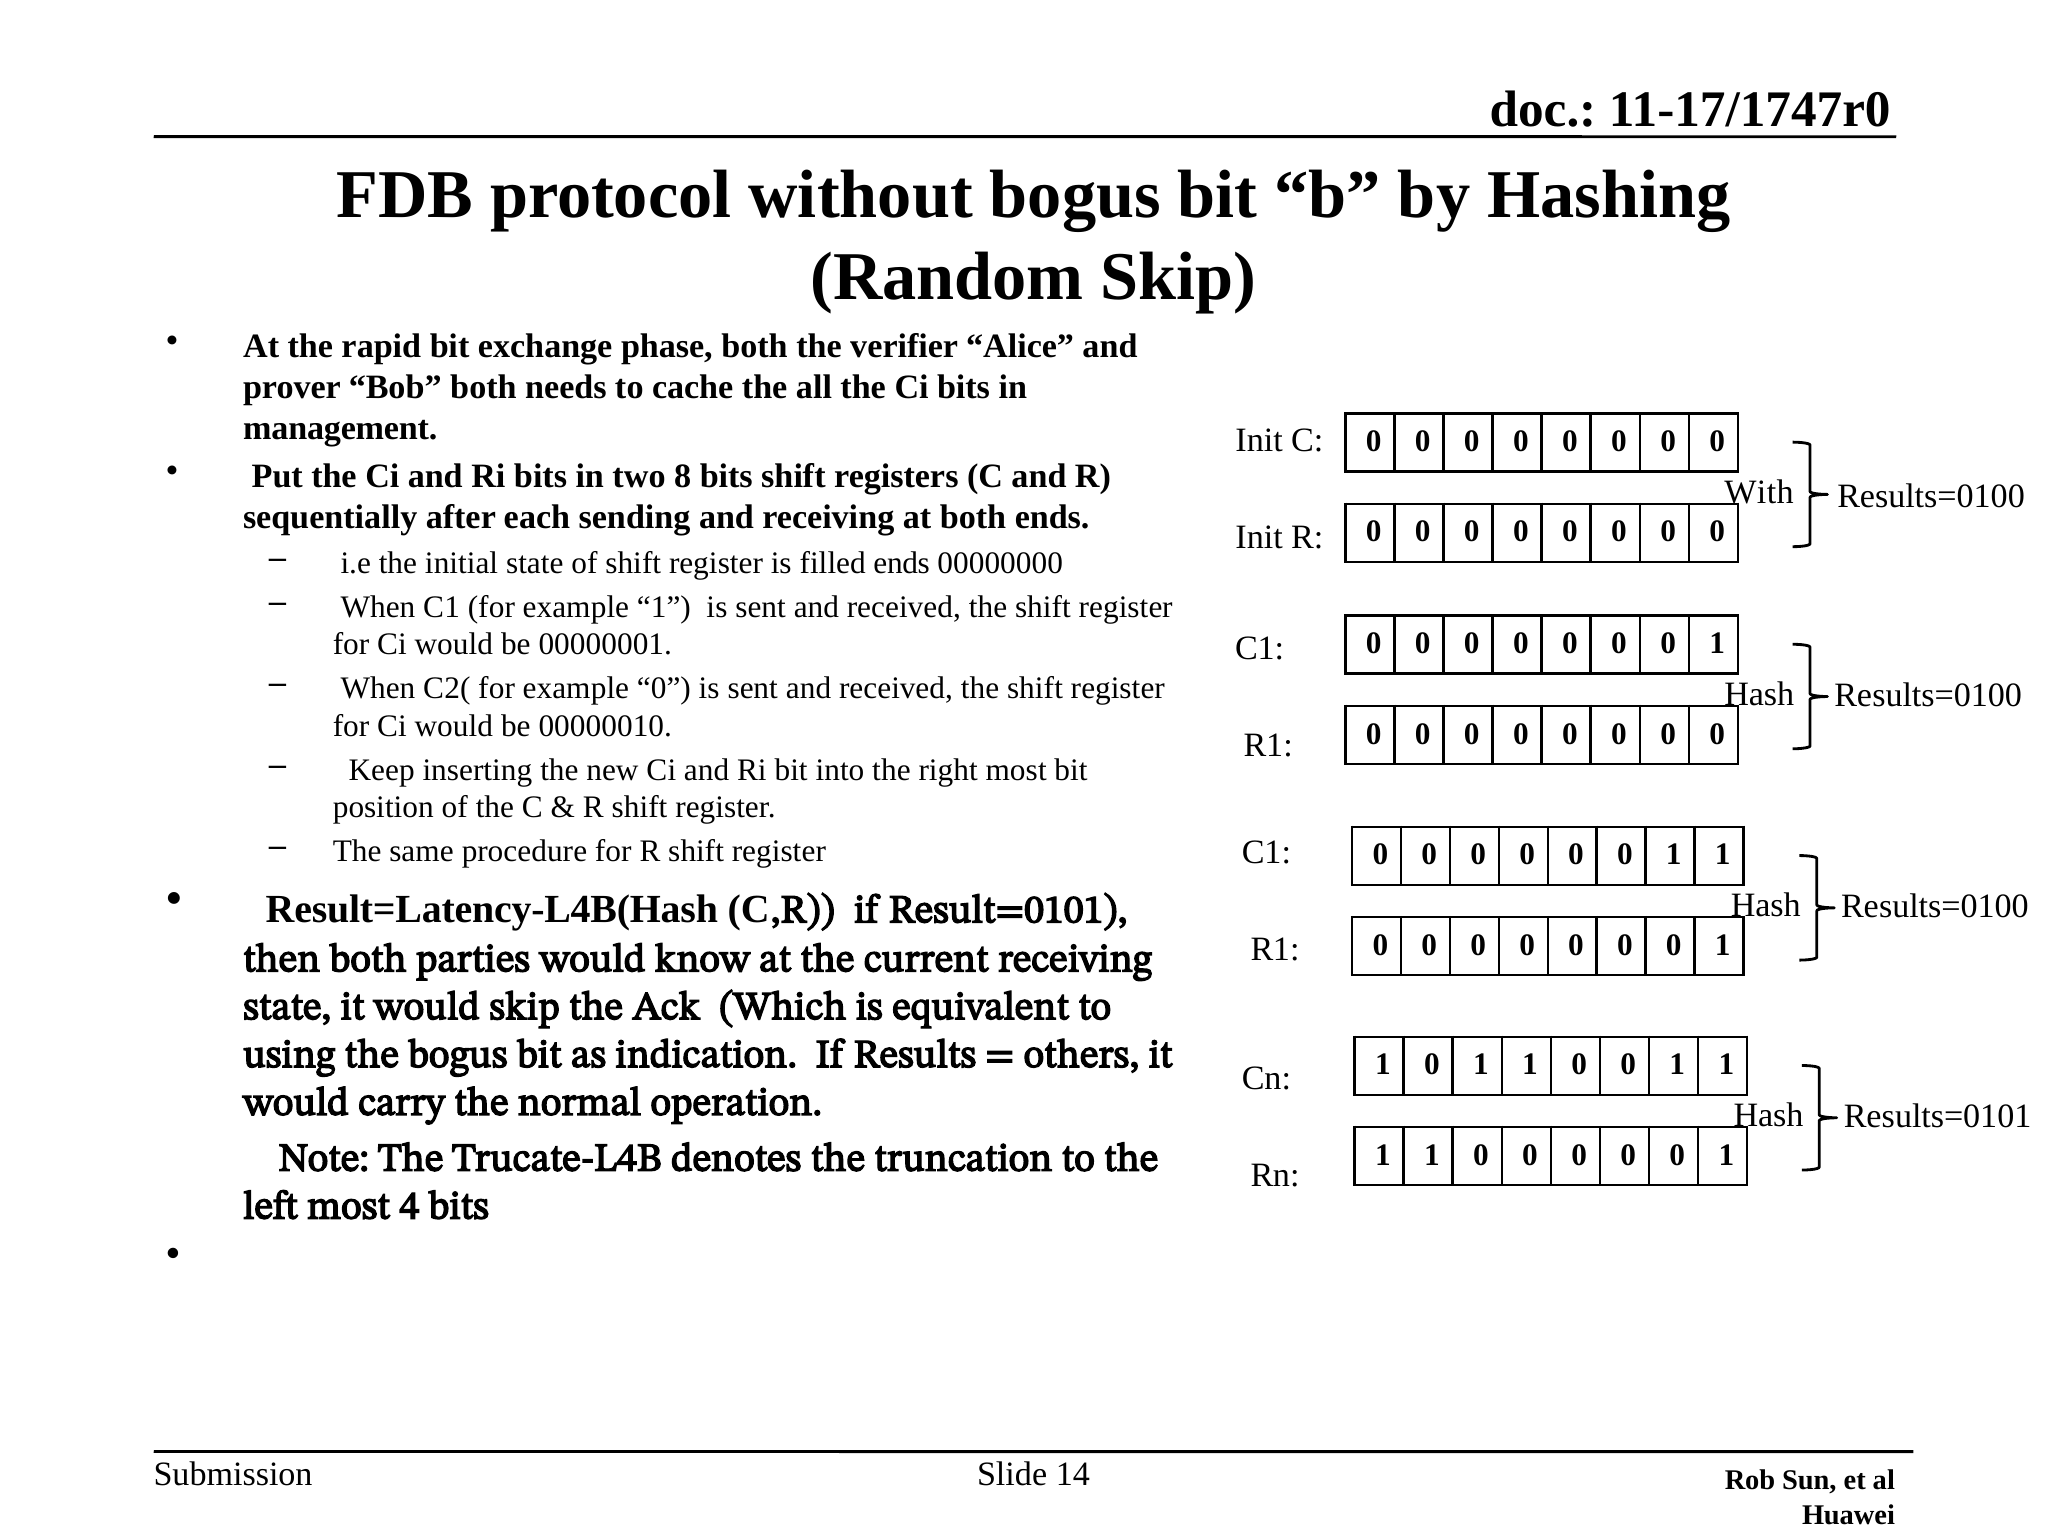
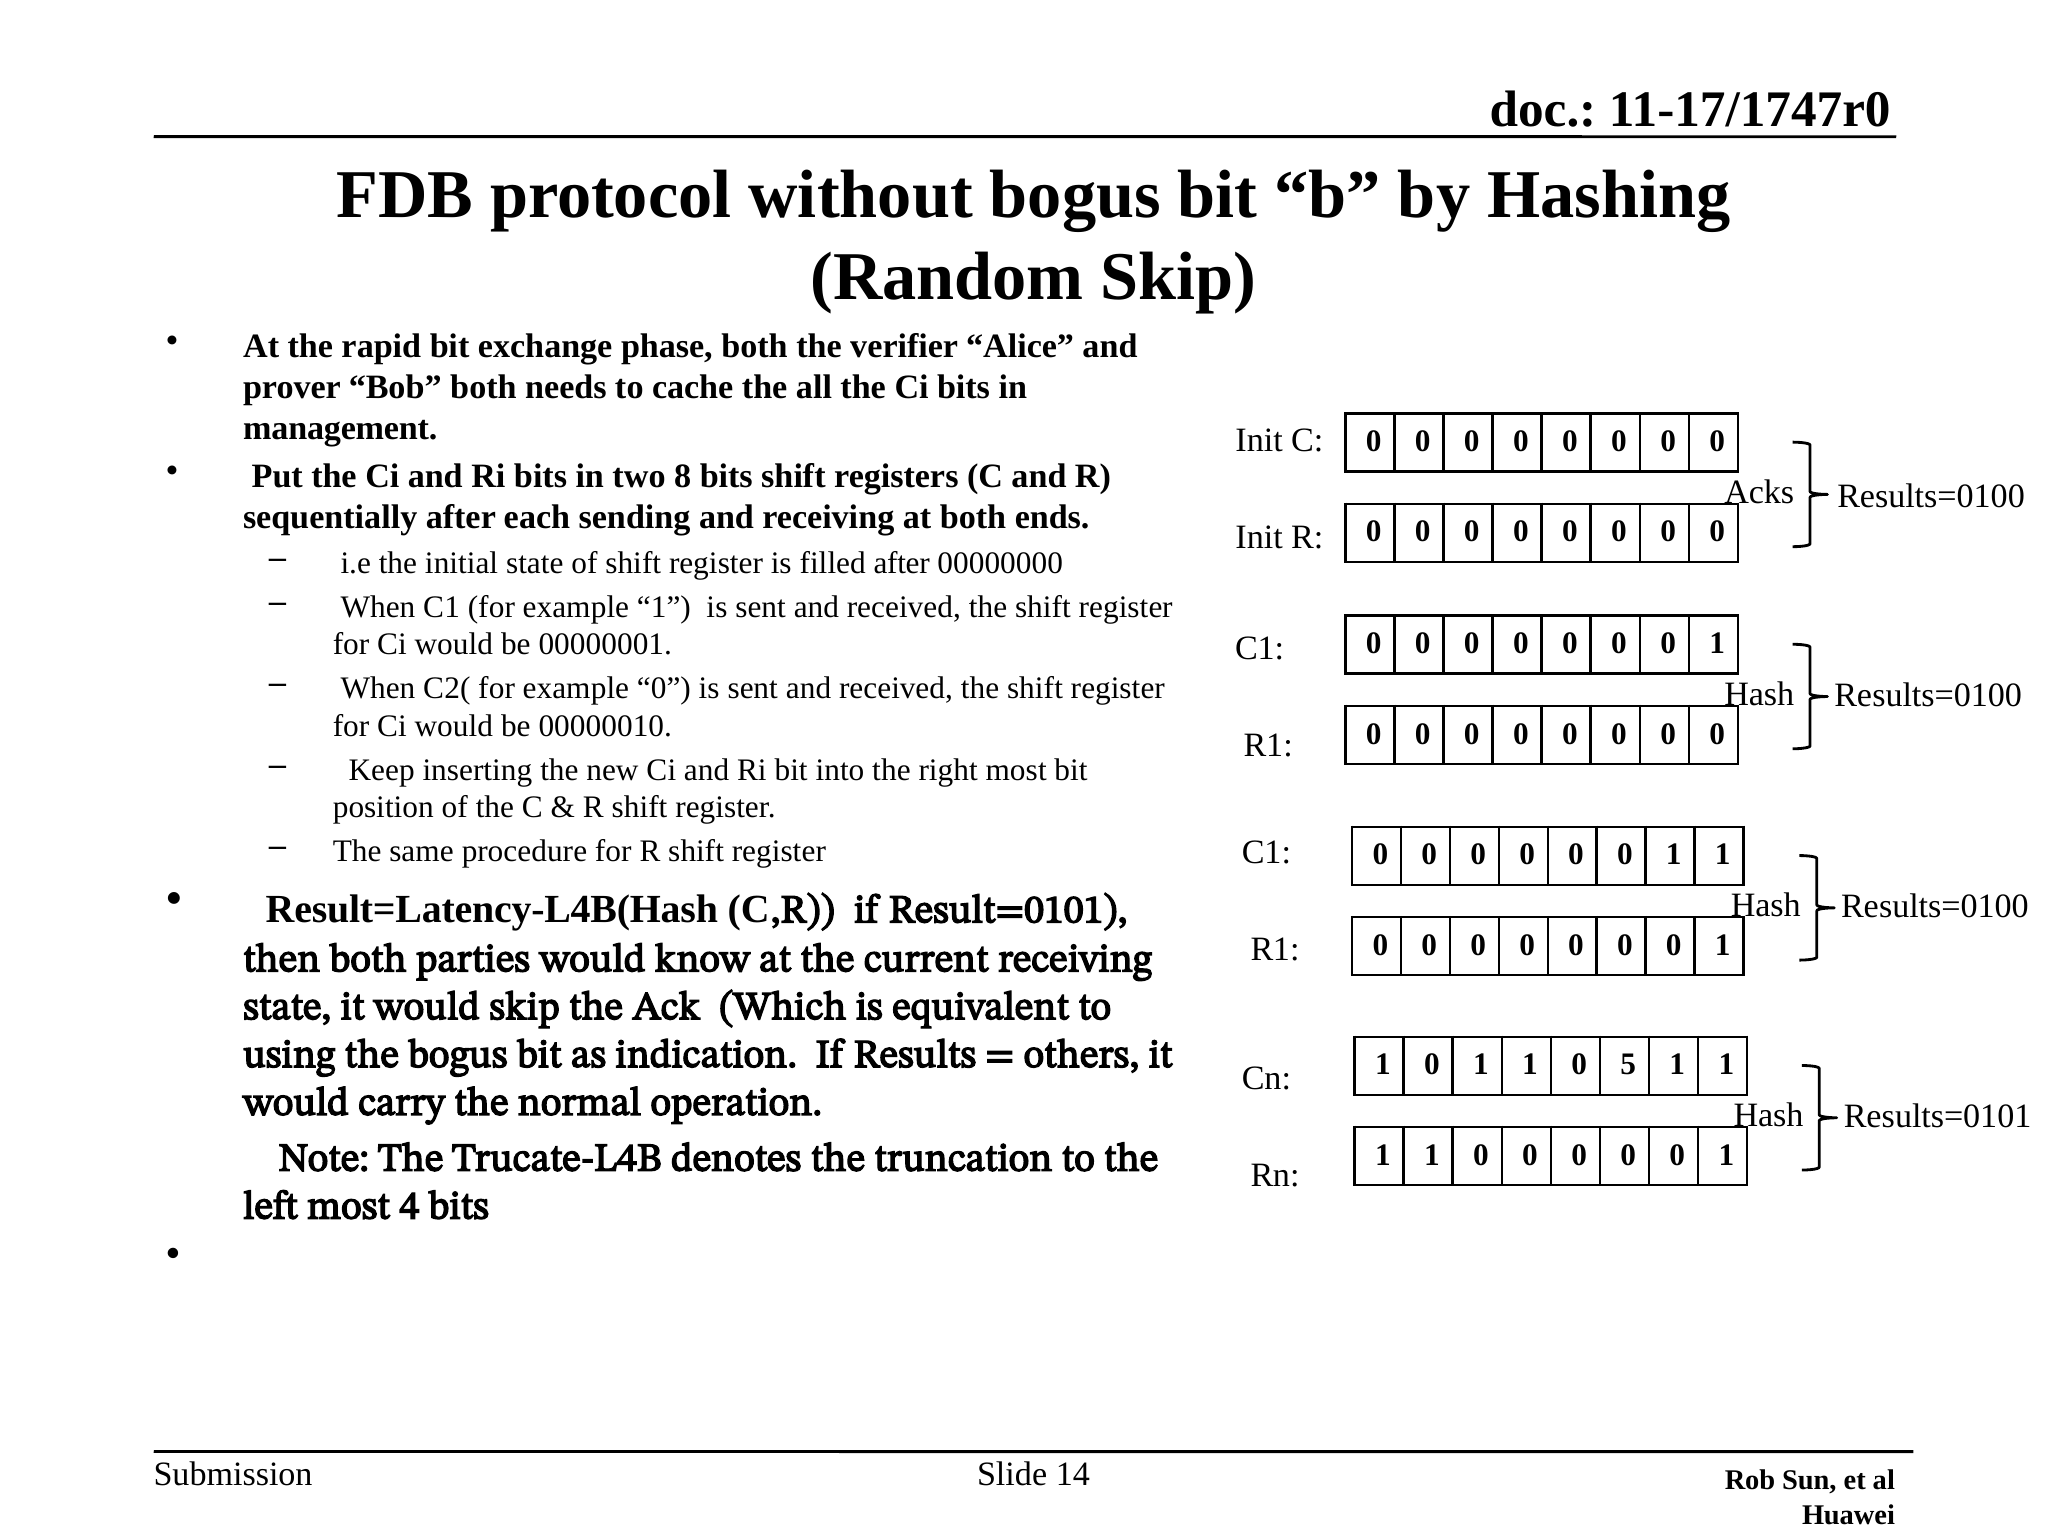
With: With -> Acks (1759, 492)
filled ends: ends -> after (902, 563)
0: 0 -> 5 (1628, 1065)
